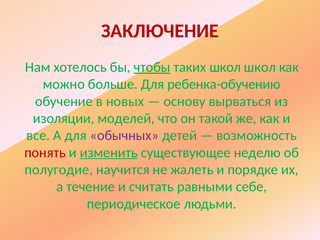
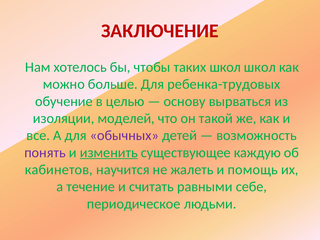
чтобы underline: present -> none (152, 67)
ребенка-обучению: ребенка-обучению -> ребенка-трудовых (224, 84)
новых: новых -> целью (125, 101)
понять colour: red -> purple (45, 153)
неделю: неделю -> каждую (257, 153)
полугодие: полугодие -> кабинетов (59, 170)
порядке: порядке -> помощь (253, 170)
